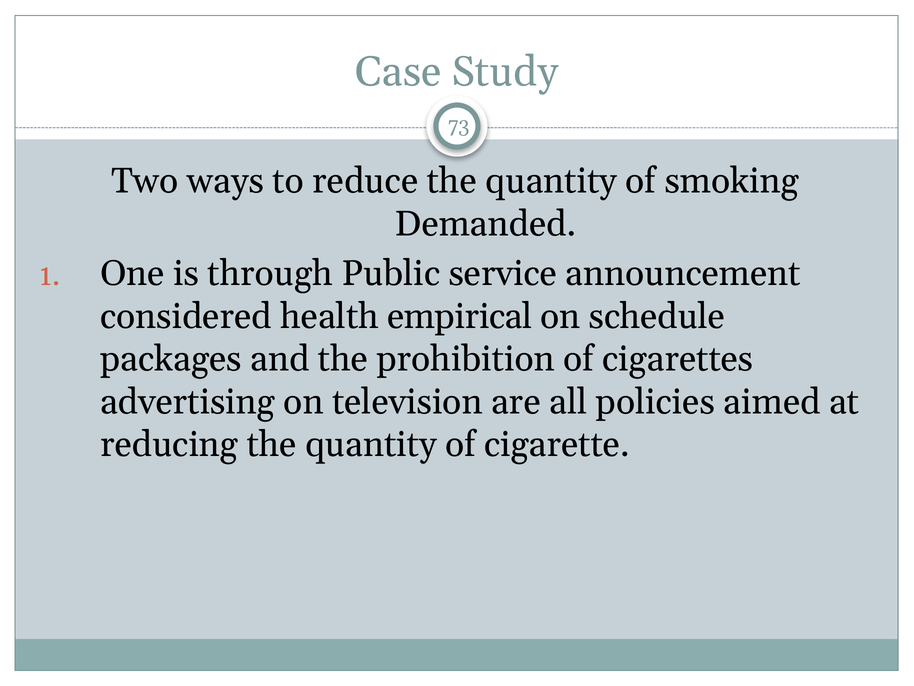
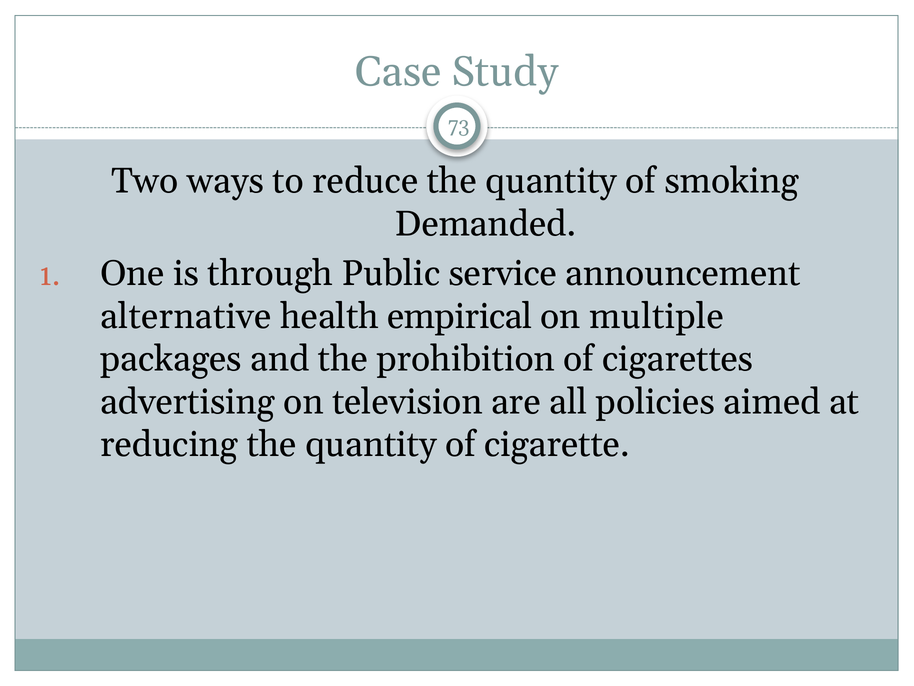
considered: considered -> alternative (186, 316)
schedule: schedule -> multiple (657, 316)
